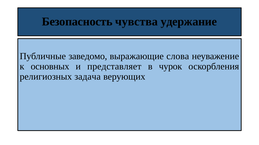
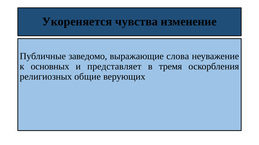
Безопасность: Безопасность -> Укореняется (77, 22)
удержание: удержание -> изменение (189, 22)
чурок: чурок -> тремя (170, 67)
задача: задача -> общие (88, 77)
